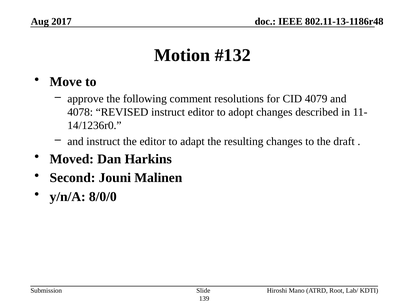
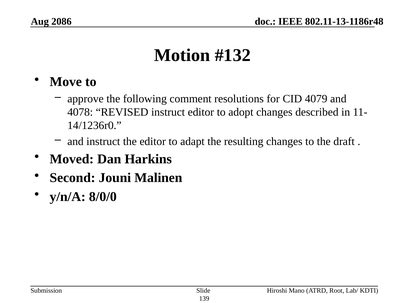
2017: 2017 -> 2086 (62, 22)
